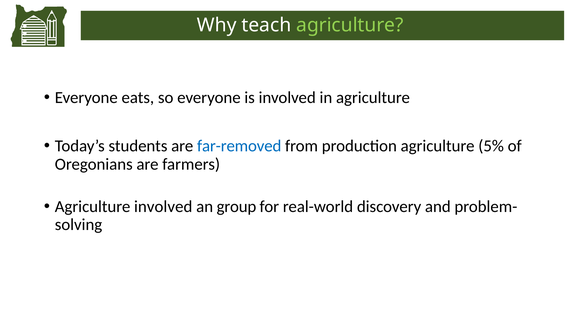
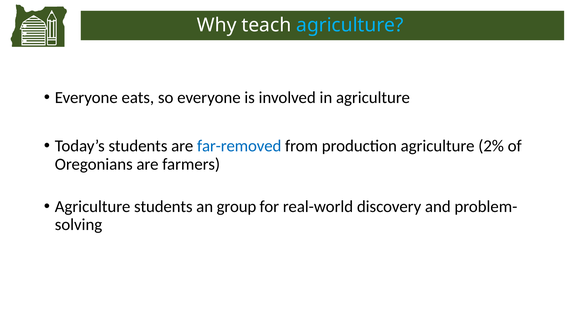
agriculture colour: light green -> light blue (350, 25)
5%: 5% -> 2% (491, 146)
Agriculture involved: involved -> students (163, 206)
